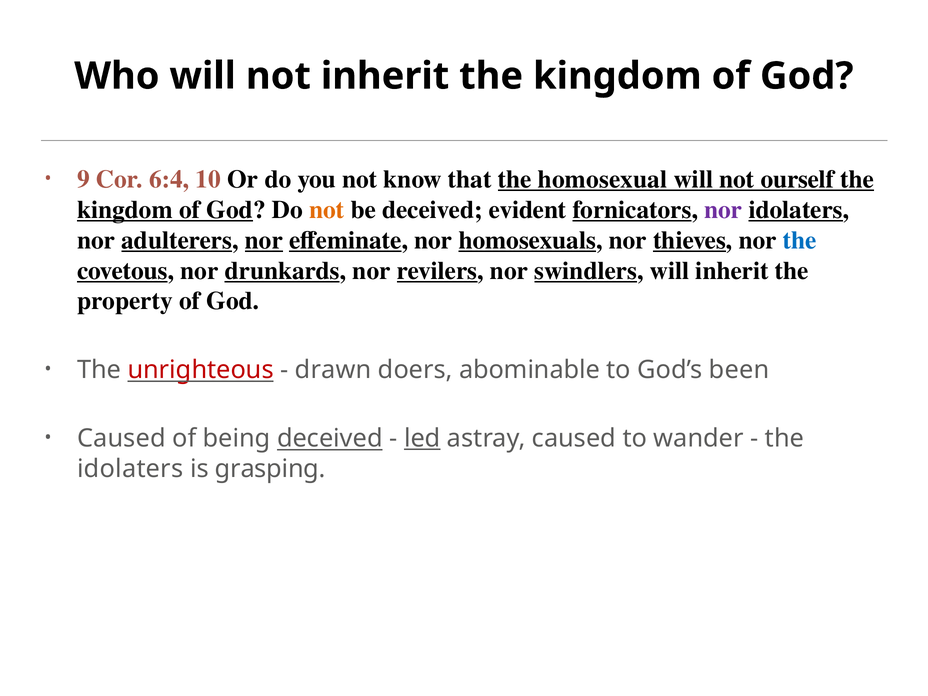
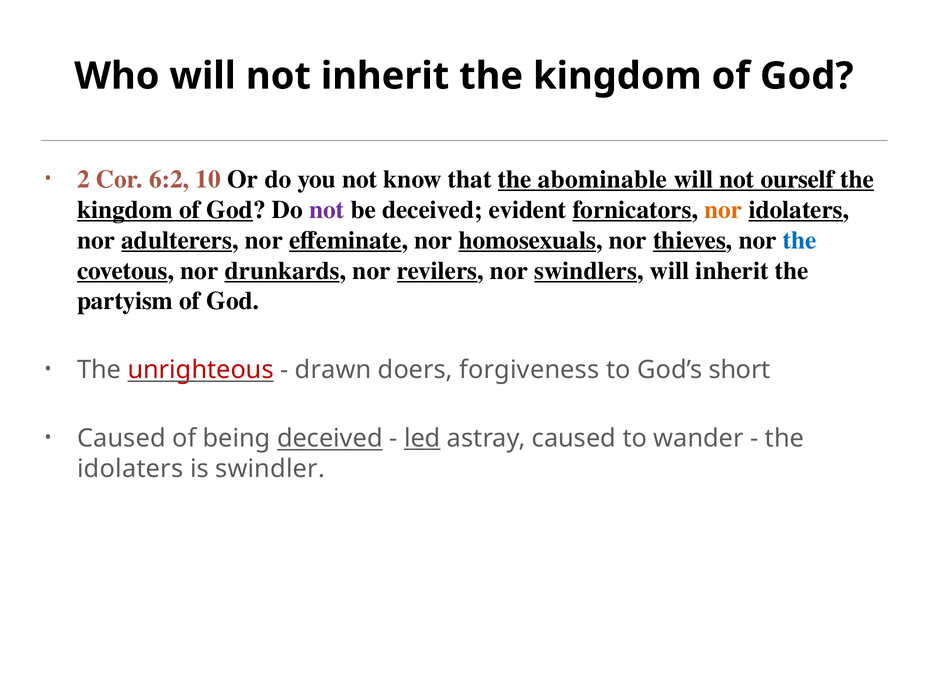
9: 9 -> 2 (83, 179)
6:4: 6:4 -> 6:2 (169, 179)
homosexual: homosexual -> abominable (603, 179)
not colour: orange -> purple (327, 210)
nor colour: purple -> orange (723, 210)
nor underline: present -> none (264, 240)
property: property -> partyism (125, 301)
abominable: abominable -> forgiveness (529, 370)
been: been -> short (740, 370)
grasping: grasping -> swindler (270, 469)
